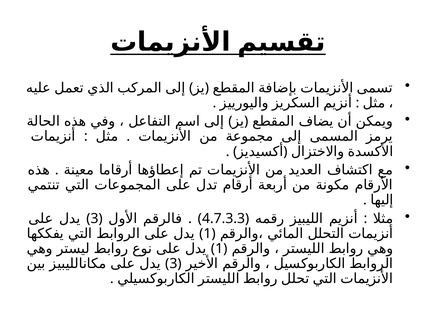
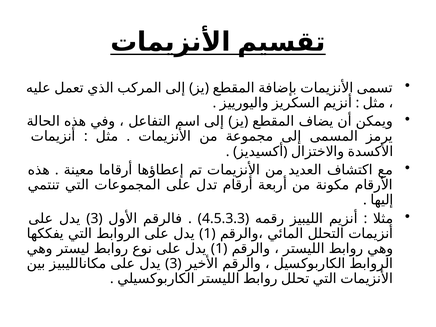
4.7.3.3: 4.7.3.3 -> 4.5.3.3 (224, 219)
